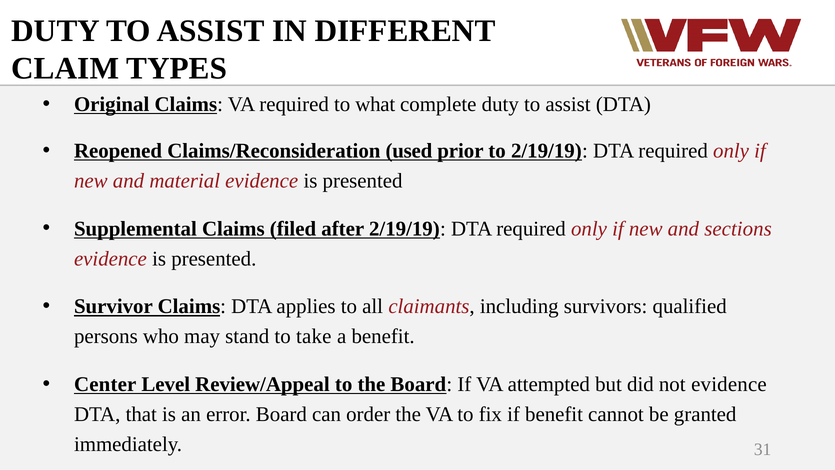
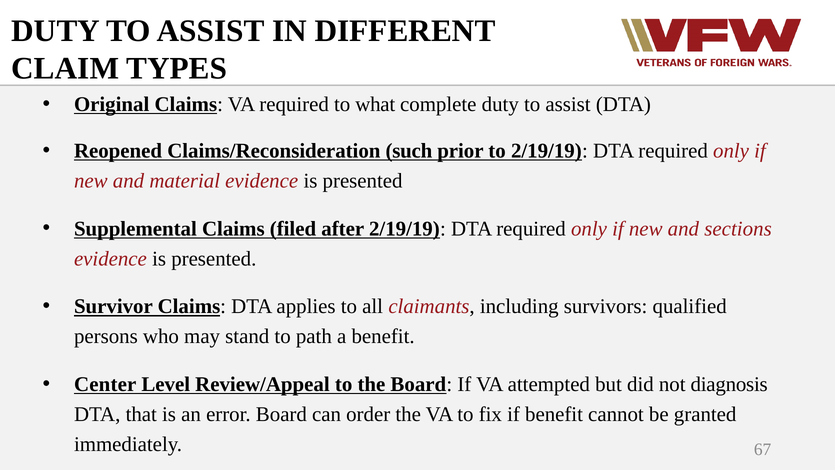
used: used -> such (409, 151)
take: take -> path (314, 336)
not evidence: evidence -> diagnosis (729, 384)
31: 31 -> 67 (763, 449)
